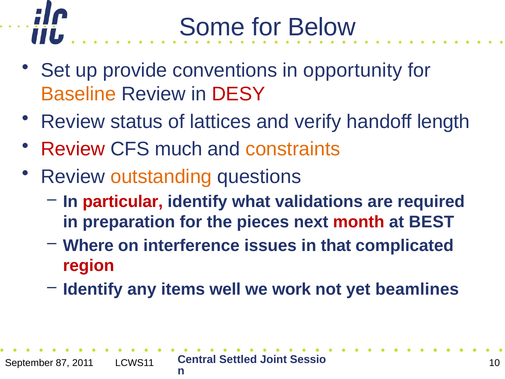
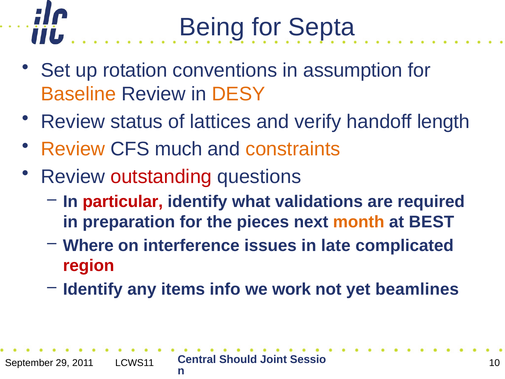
Some: Some -> Being (212, 27)
Below: Below -> Septa (321, 27)
provide: provide -> rotation (135, 70)
opportunity: opportunity -> assumption (353, 70)
DESY colour: red -> orange (238, 94)
Review colour: red -> orange (73, 149)
outstanding colour: orange -> red (161, 177)
month colour: red -> orange (359, 222)
that: that -> late (336, 245)
well: well -> info (225, 289)
Settled: Settled -> Should (238, 359)
87: 87 -> 29 (63, 363)
